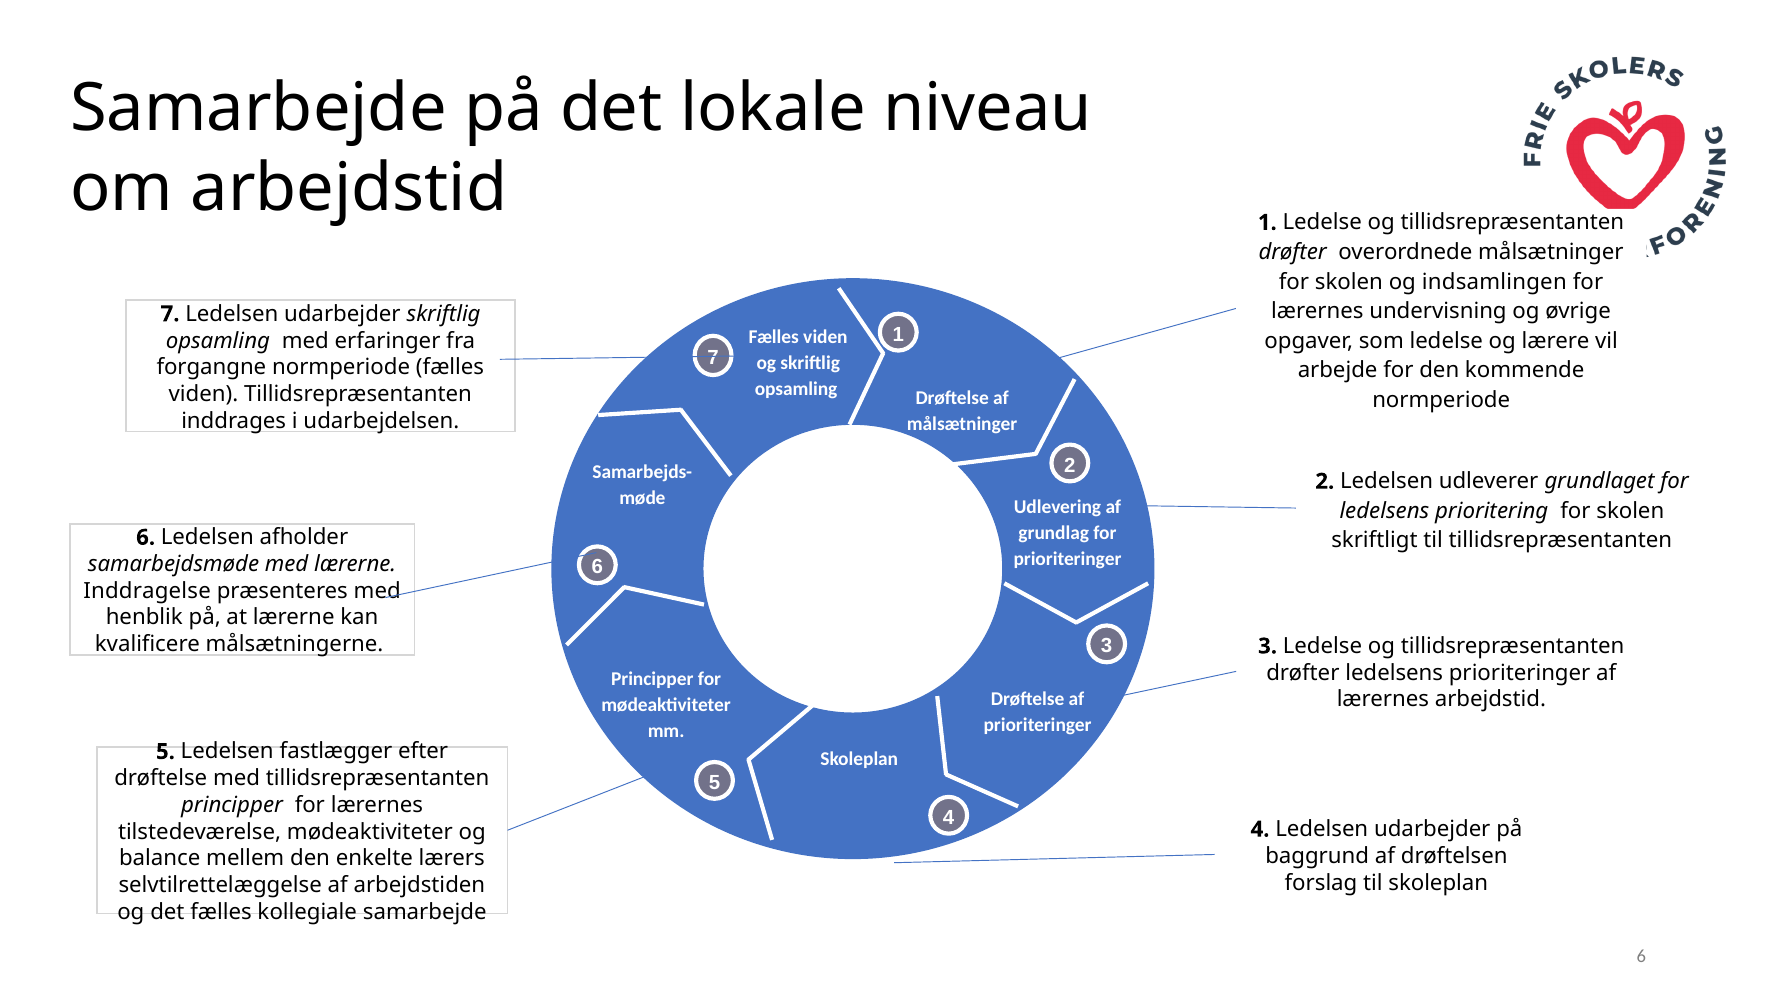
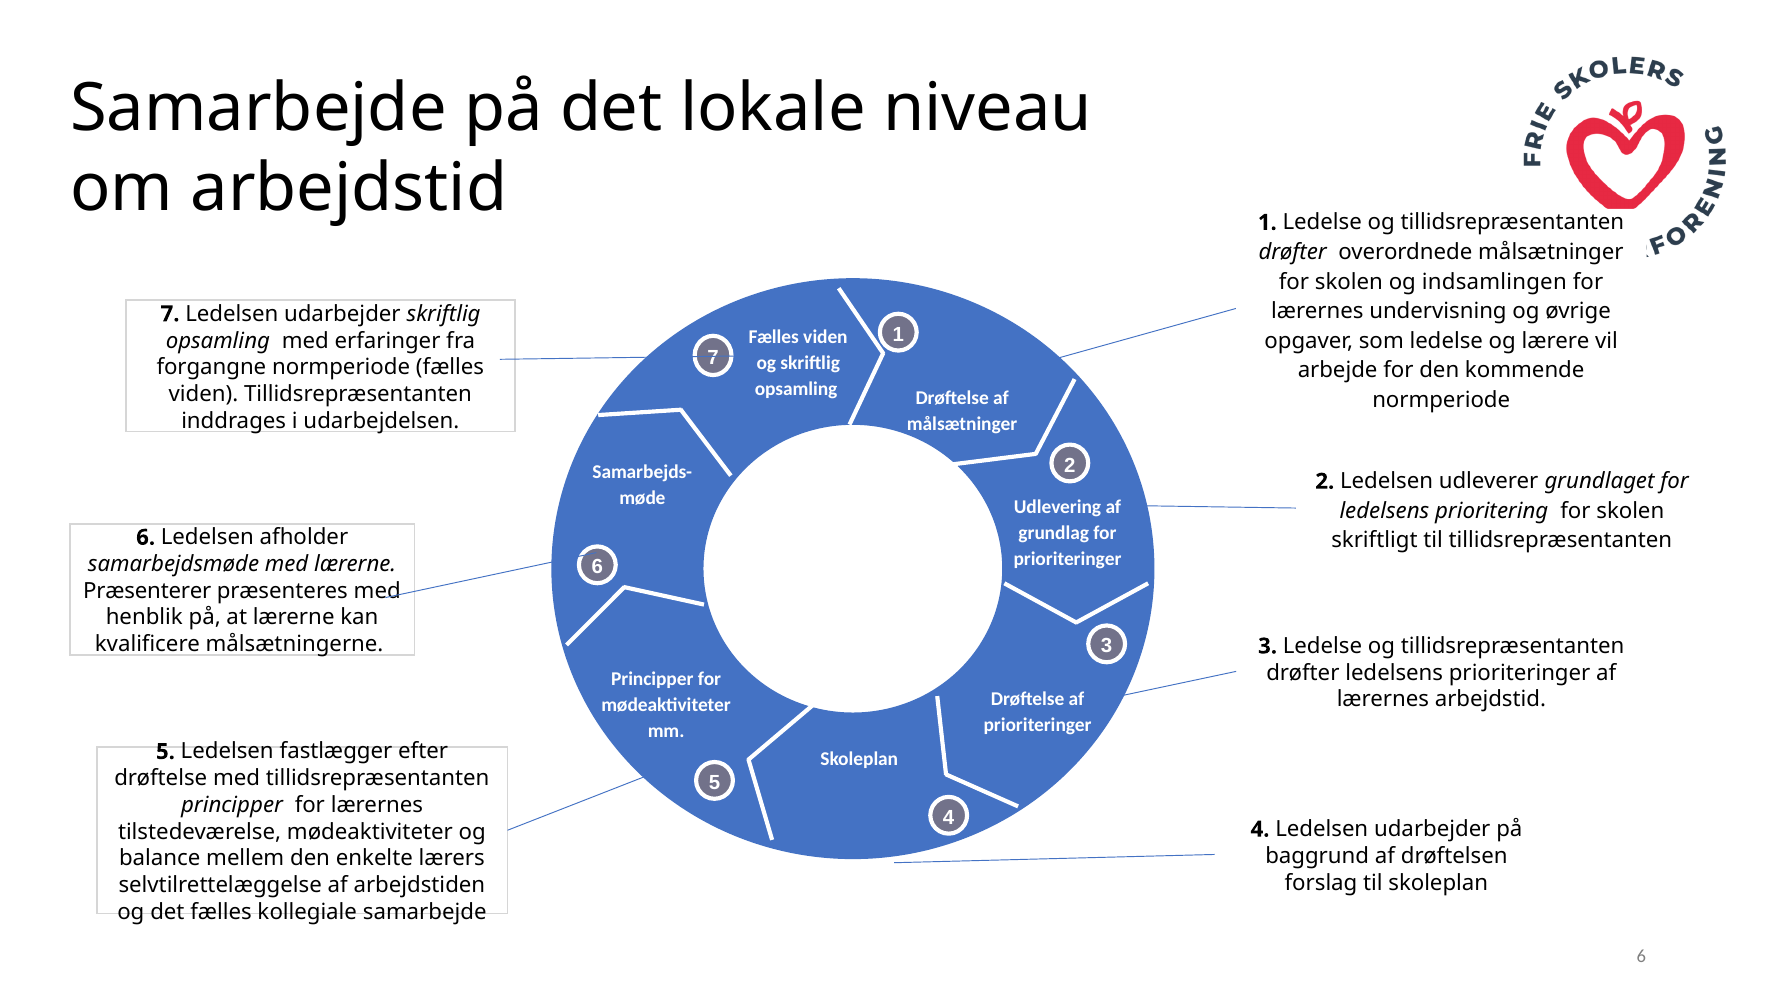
Inddragelse: Inddragelse -> Præsenterer (147, 591)
